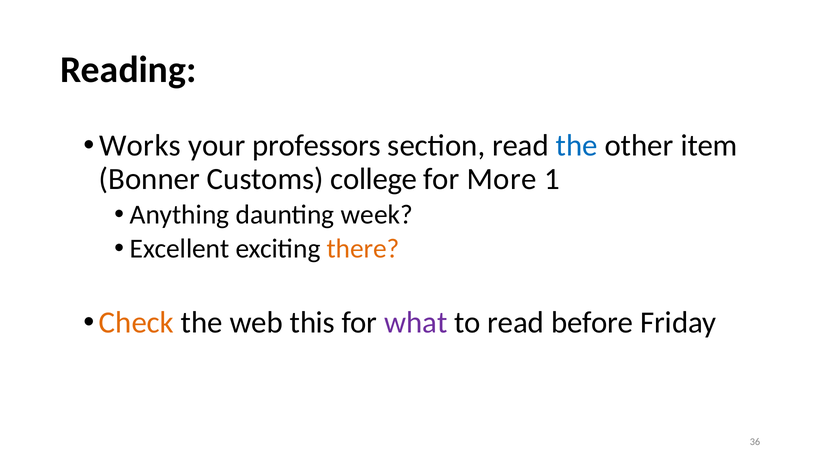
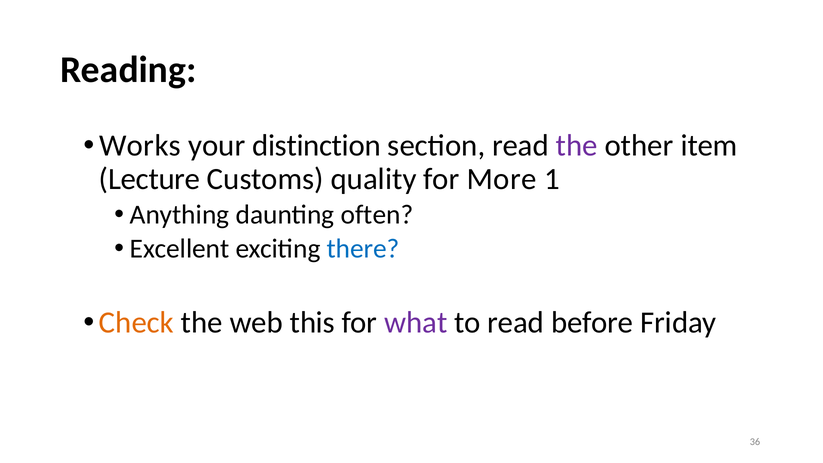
professors: professors -> distinction (317, 146)
the colour: blue -> purple (577, 146)
Bonner: Bonner -> Lecture (150, 179)
college: college -> quality (374, 179)
week: week -> often (377, 215)
there colour: orange -> blue (363, 249)
